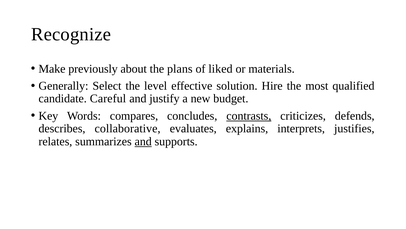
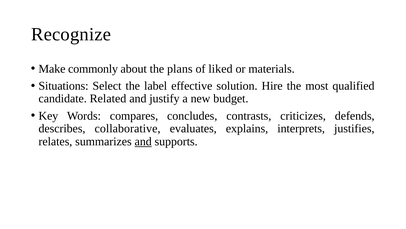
previously: previously -> commonly (93, 69)
Generally: Generally -> Situations (64, 86)
level: level -> label (156, 86)
Careful: Careful -> Related (108, 98)
contrasts underline: present -> none (249, 115)
